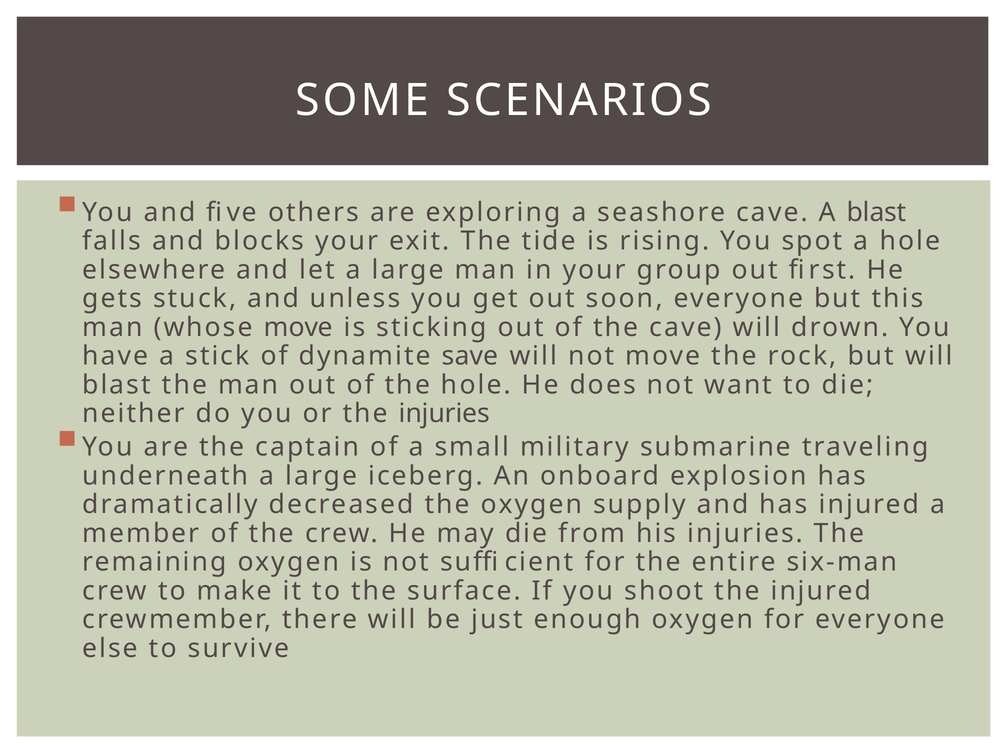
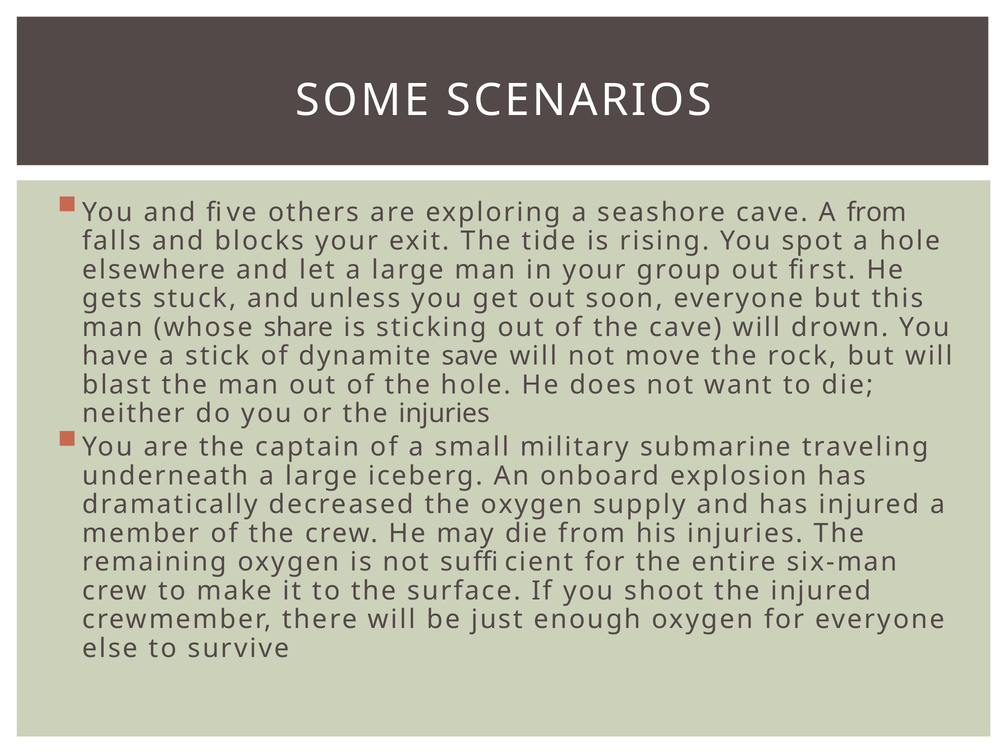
A blast: blast -> from (877, 212)
whose move: move -> share (298, 327)
